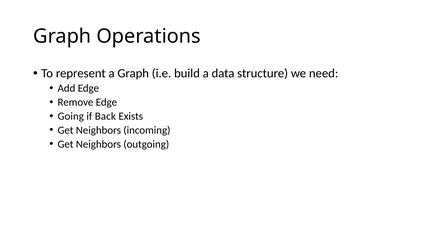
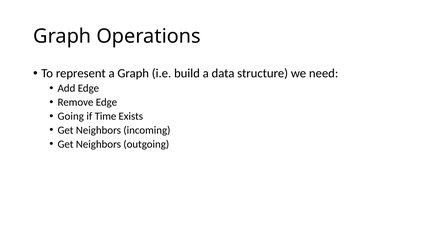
Back: Back -> Time (105, 117)
